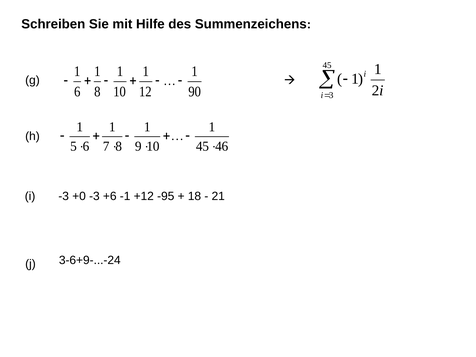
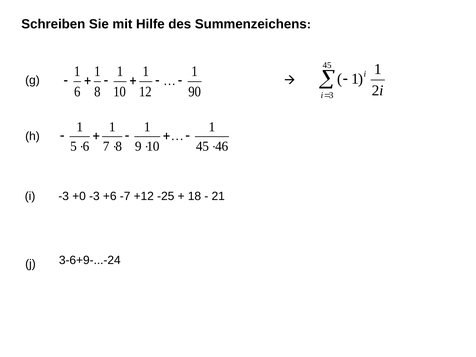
-1: -1 -> -7 (125, 196)
-95: -95 -> -25 (166, 196)
